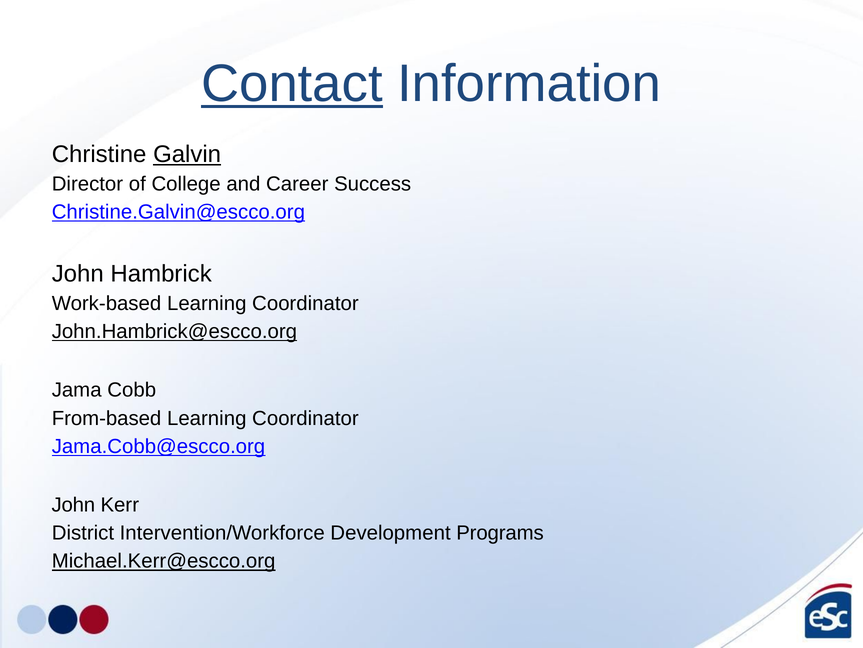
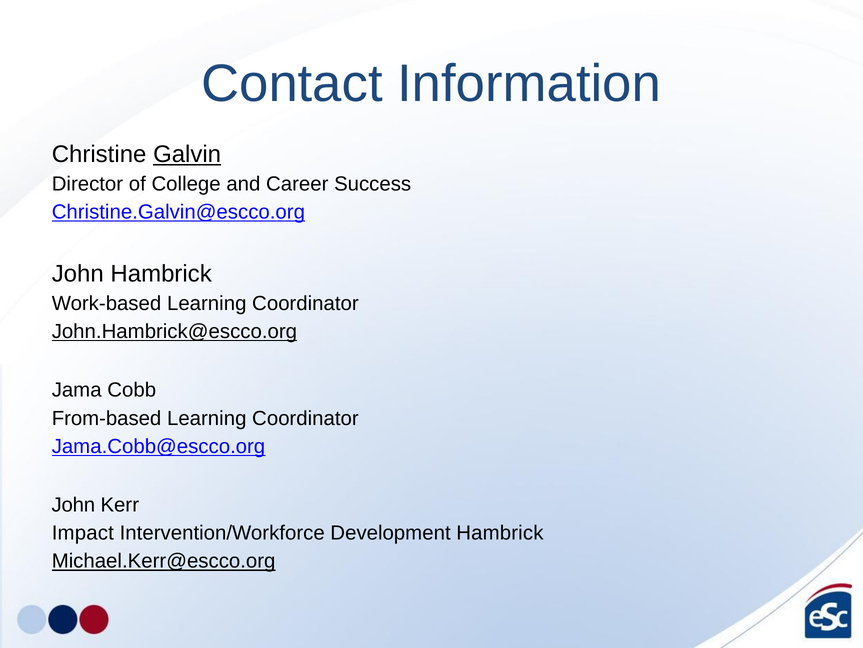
Contact underline: present -> none (292, 84)
District: District -> Impact (83, 533)
Development Programs: Programs -> Hambrick (500, 533)
